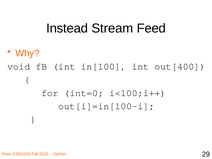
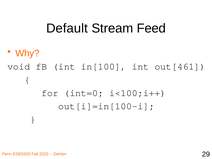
Instead: Instead -> Default (67, 28)
out[400: out[400 -> out[461 (180, 66)
